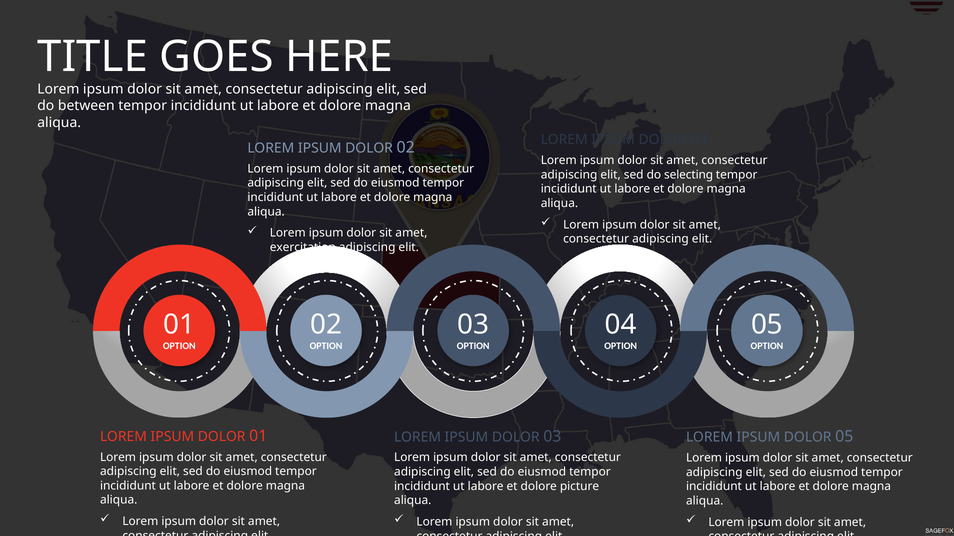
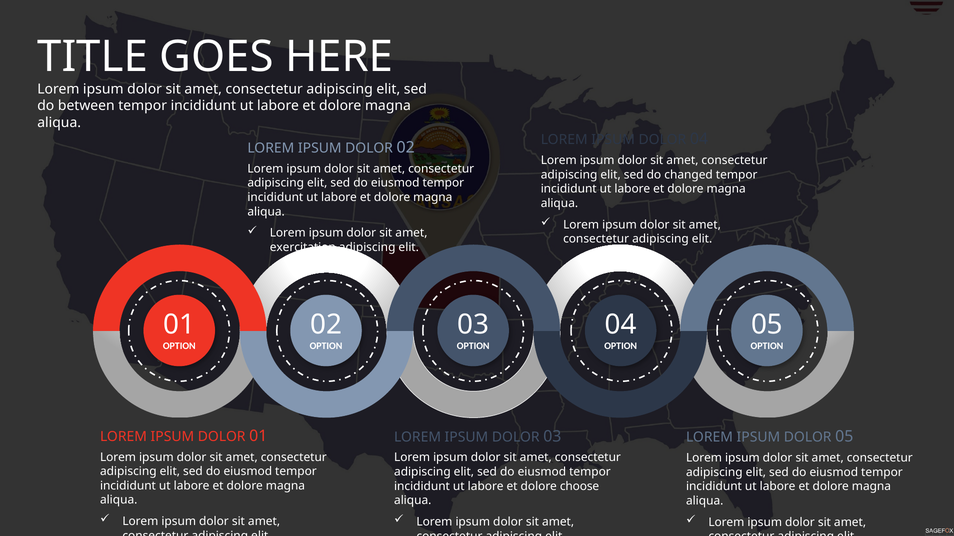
selecting: selecting -> changed (689, 175)
picture: picture -> choose (580, 487)
